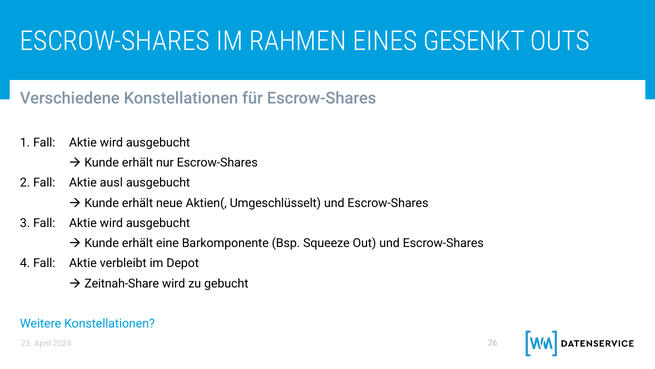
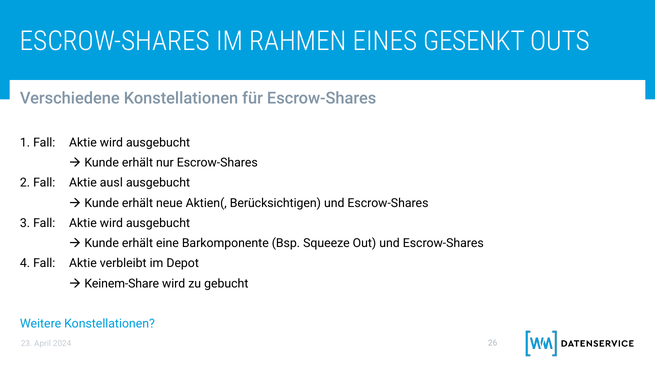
Umgeschlüsselt: Umgeschlüsselt -> Berücksichtigen (275, 203)
Zeitnah-Share: Zeitnah-Share -> Keinem-Share (122, 283)
